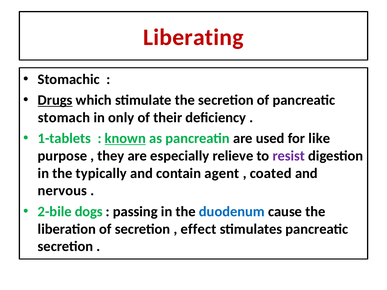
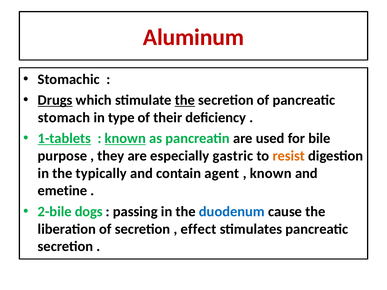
Liberating: Liberating -> Aluminum (194, 37)
the underline: none -> present (185, 100)
only: only -> type (121, 118)
1-tablets underline: none -> present (64, 139)
like: like -> bile (319, 139)
relieve: relieve -> gastric (233, 156)
resist colour: purple -> orange (289, 156)
coated: coated -> known (271, 173)
nervous: nervous -> emetine (62, 191)
